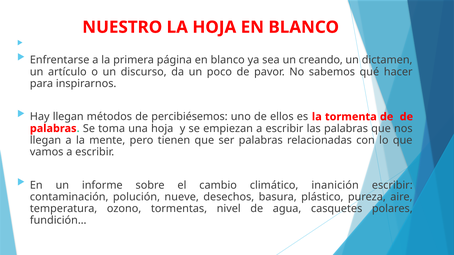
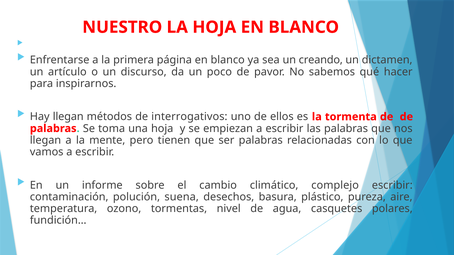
percibiésemos: percibiésemos -> interrogativos (189, 117)
inanición: inanición -> complejo (335, 185)
nueve: nueve -> suena (182, 197)
